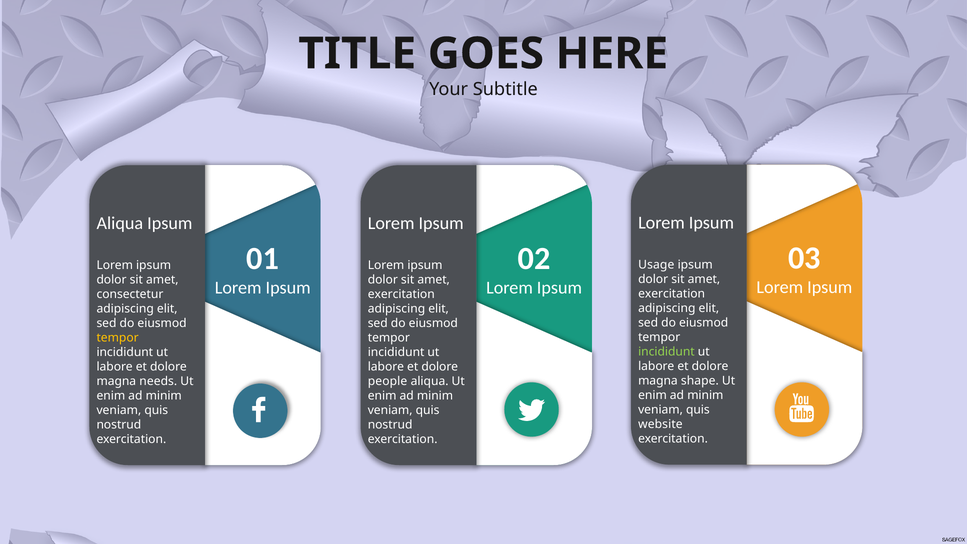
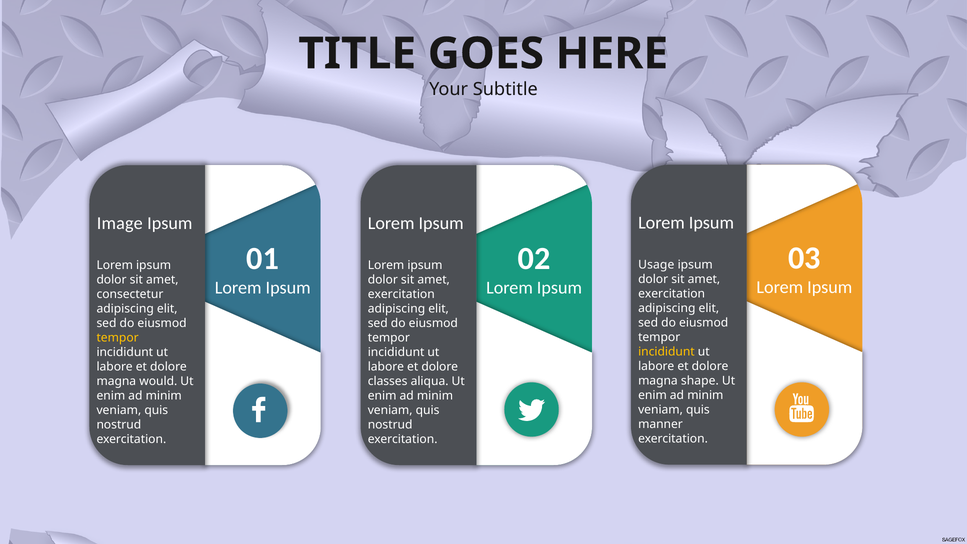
Aliqua: Aliqua -> Image (120, 223)
incididunt colour: light green -> yellow (666, 352)
needs: needs -> would (158, 381)
people: people -> classes (388, 381)
website: website -> manner (660, 424)
